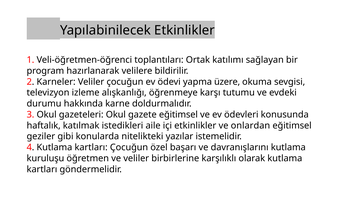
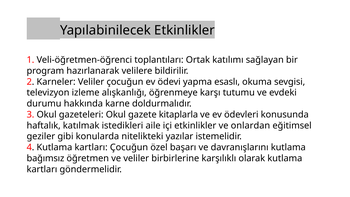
üzere: üzere -> esaslı (227, 82)
gazete eğitimsel: eğitimsel -> kitaplarla (178, 114)
kuruluşu: kuruluşu -> bağımsız (45, 158)
